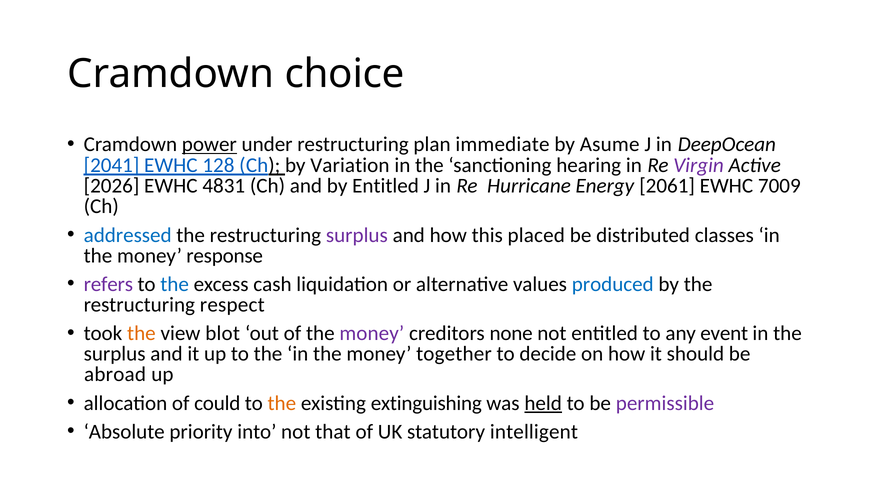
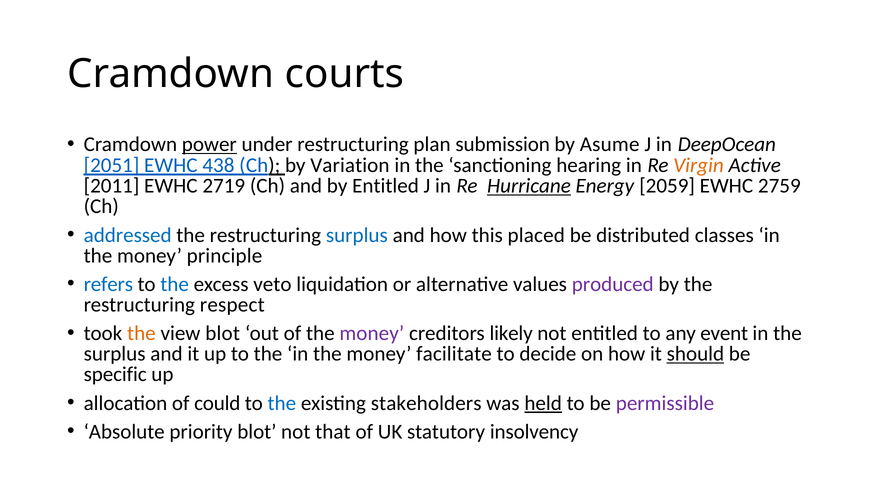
choice: choice -> courts (344, 74)
immediate: immediate -> submission (503, 145)
2041: 2041 -> 2051 (112, 166)
128: 128 -> 438 (218, 166)
Virgin colour: purple -> orange (699, 166)
2026: 2026 -> 2011 (112, 186)
4831: 4831 -> 2719 (224, 186)
Hurricane underline: none -> present (529, 186)
2061: 2061 -> 2059 (667, 186)
7009: 7009 -> 2759 (779, 186)
surplus colour: purple -> blue (357, 235)
response: response -> principle (224, 256)
refers colour: purple -> blue (108, 285)
cash: cash -> veto (272, 285)
produced colour: blue -> purple (613, 285)
none: none -> likely (511, 334)
together: together -> facilitate (454, 354)
should underline: none -> present (695, 354)
abroad: abroad -> specific (115, 375)
the colour: orange -> blue (282, 404)
extinguishing: extinguishing -> stakeholders (426, 404)
priority into: into -> blot (257, 432)
intelligent: intelligent -> insolvency (534, 432)
